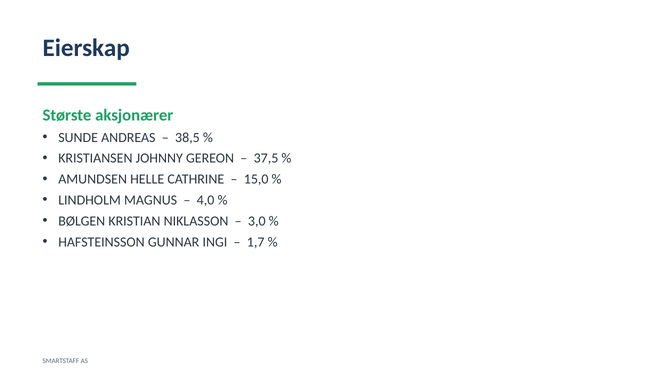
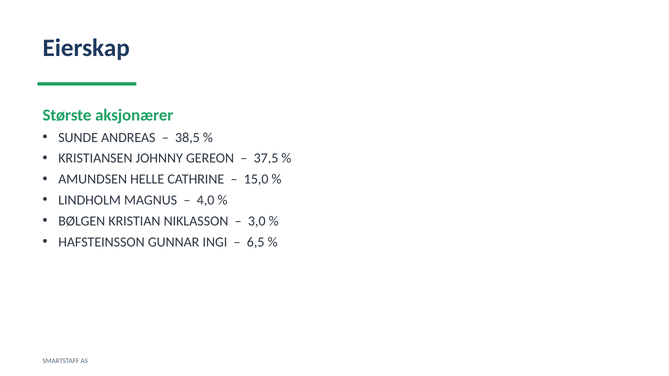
1,7: 1,7 -> 6,5 (256, 242)
